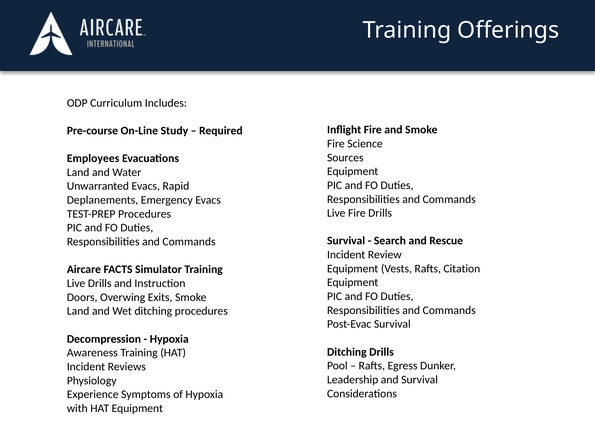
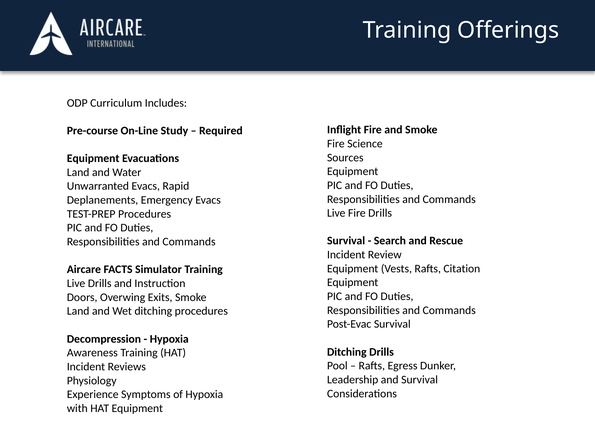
Employees: Employees -> Equipment (93, 158)
